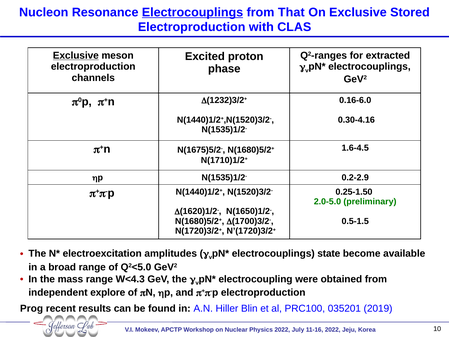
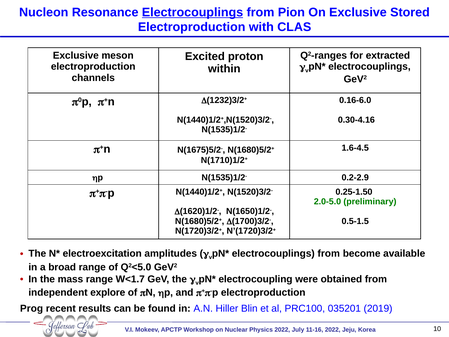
That: That -> Pion (291, 12)
Exclusive underline: present -> none (76, 56)
phase: phase -> within (224, 69)
state: state -> from (329, 253)
W<4.3: W<4.3 -> W<1.7 (130, 279)
